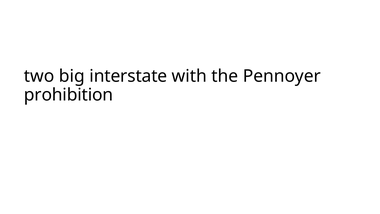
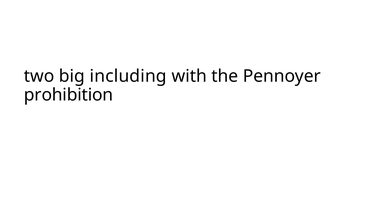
interstate: interstate -> including (128, 76)
